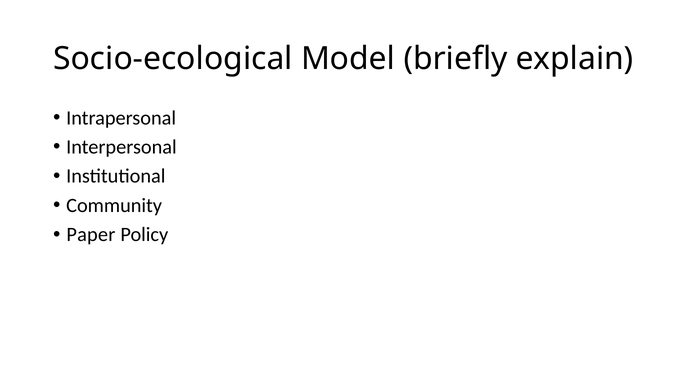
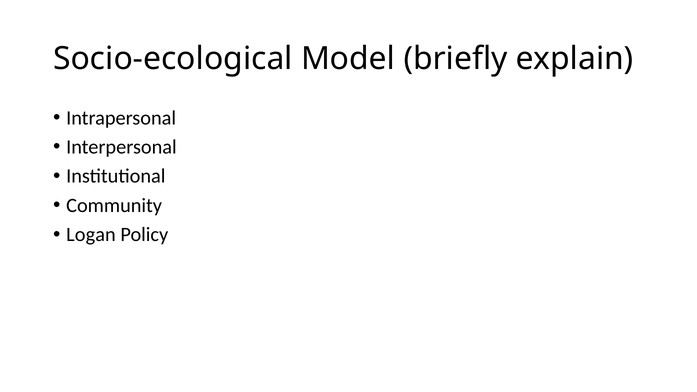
Paper: Paper -> Logan (91, 235)
